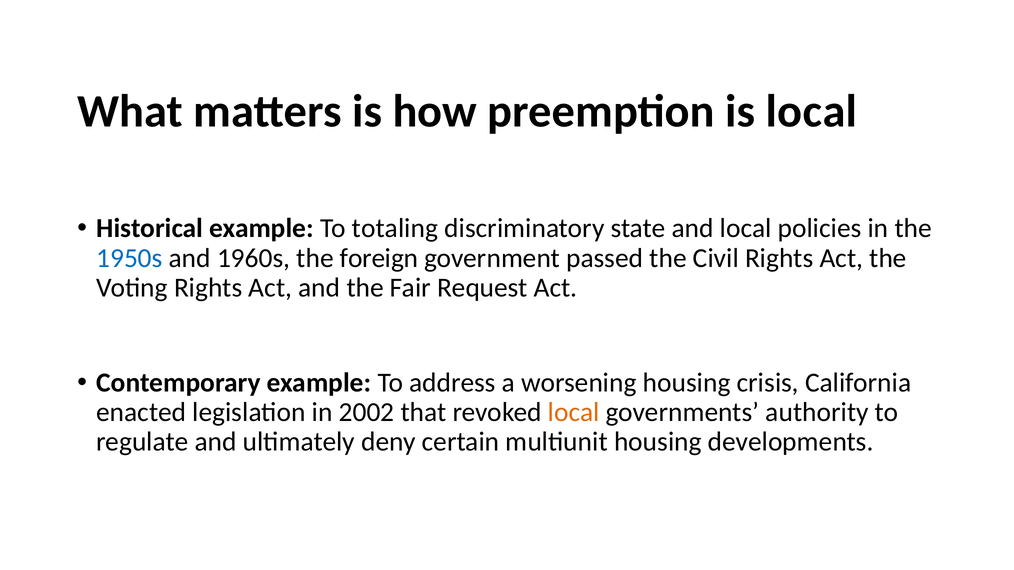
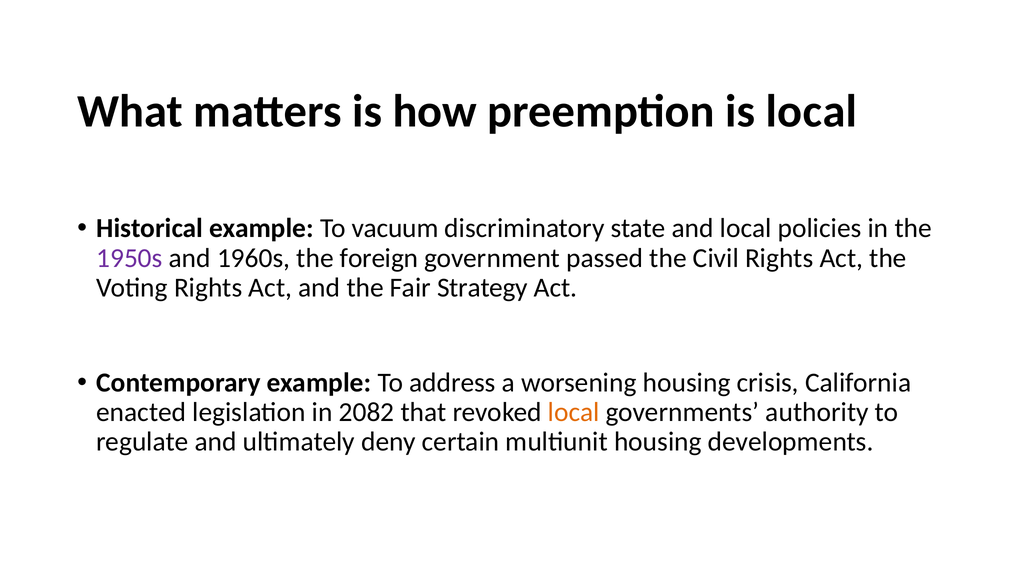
totaling: totaling -> vacuum (395, 228)
1950s colour: blue -> purple (129, 258)
Request: Request -> Strategy (482, 288)
2002: 2002 -> 2082 (367, 413)
